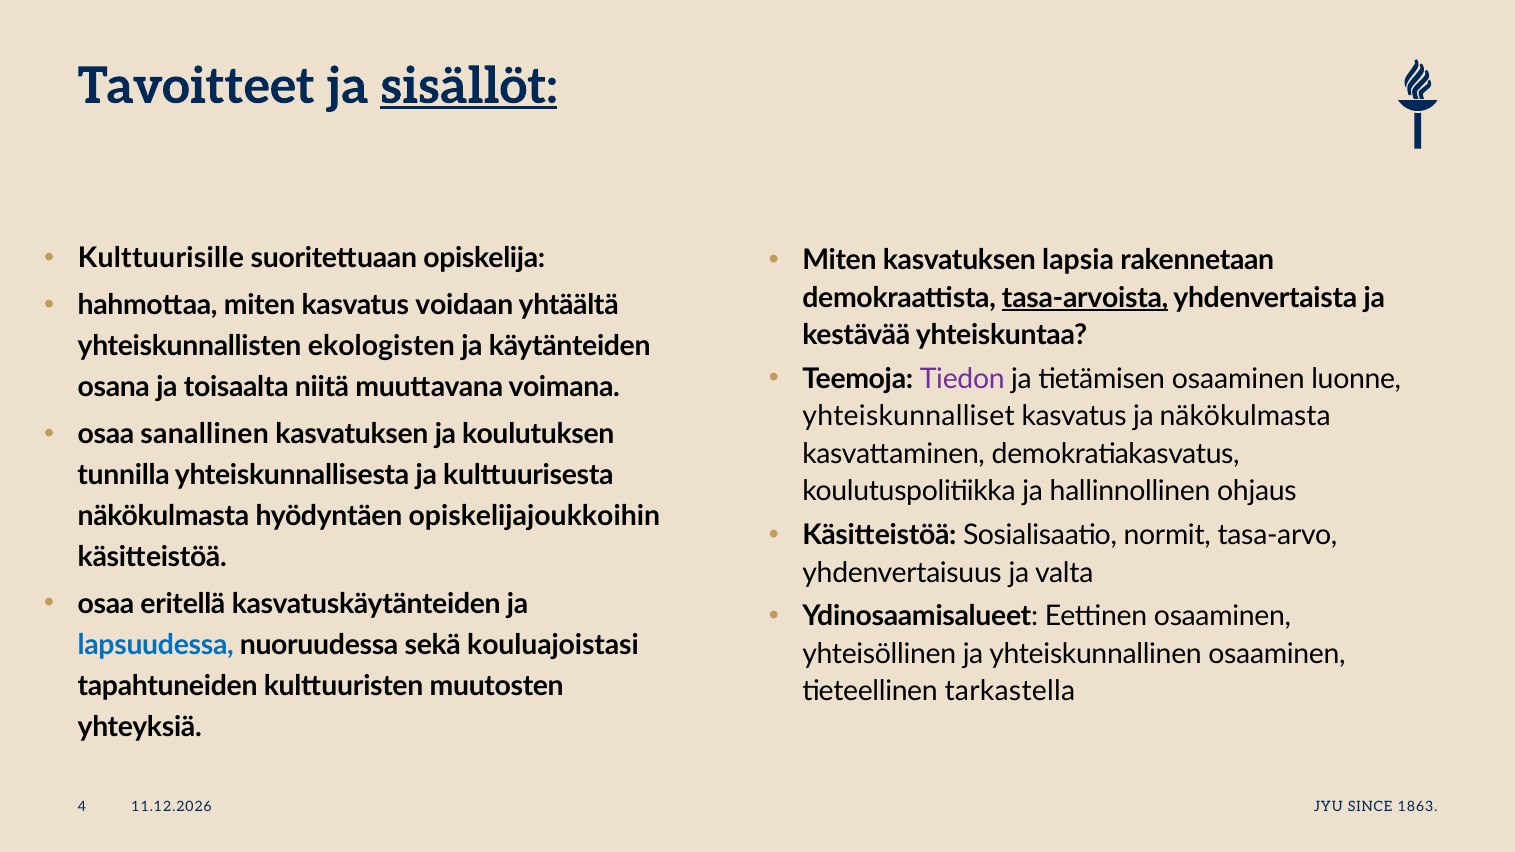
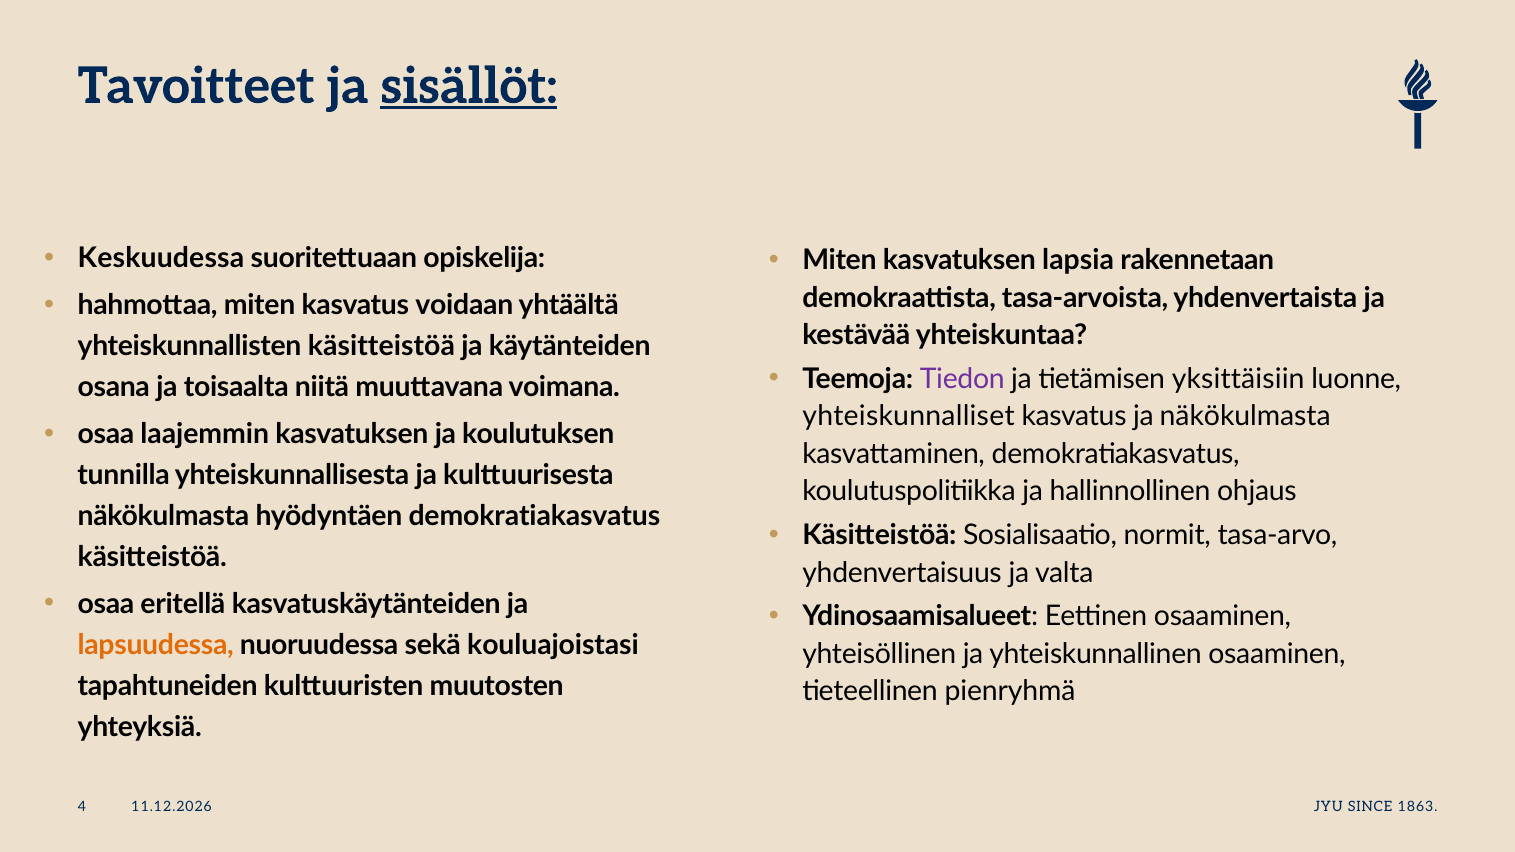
Kulttuurisille: Kulttuurisille -> Keskuudessa (161, 258)
tasa-arvoista underline: present -> none (1085, 298)
yhteiskunnallisten ekologisten: ekologisten -> käsitteistöä (381, 346)
tietämisen osaaminen: osaaminen -> yksittäisiin (1238, 379)
sanallinen: sanallinen -> laajemmin (205, 434)
hyödyntäen opiskelijajoukkoihin: opiskelijajoukkoihin -> demokratiakasvatus (534, 516)
lapsuudessa colour: blue -> orange (156, 645)
tarkastella: tarkastella -> pienryhmä (1010, 692)
